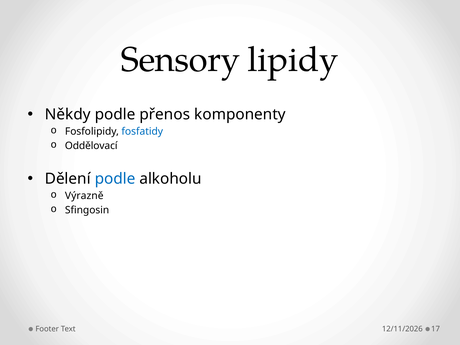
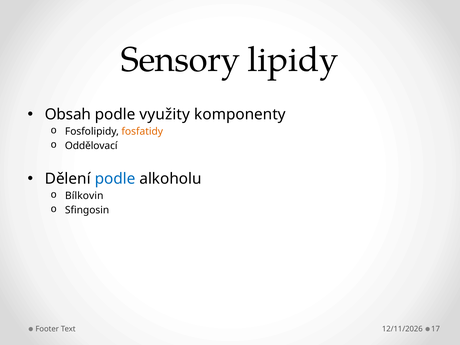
Někdy: Někdy -> Obsah (68, 115)
přenos: přenos -> využity (165, 115)
fosfatidy colour: blue -> orange (142, 132)
Výrazně: Výrazně -> Bílkovin (84, 196)
